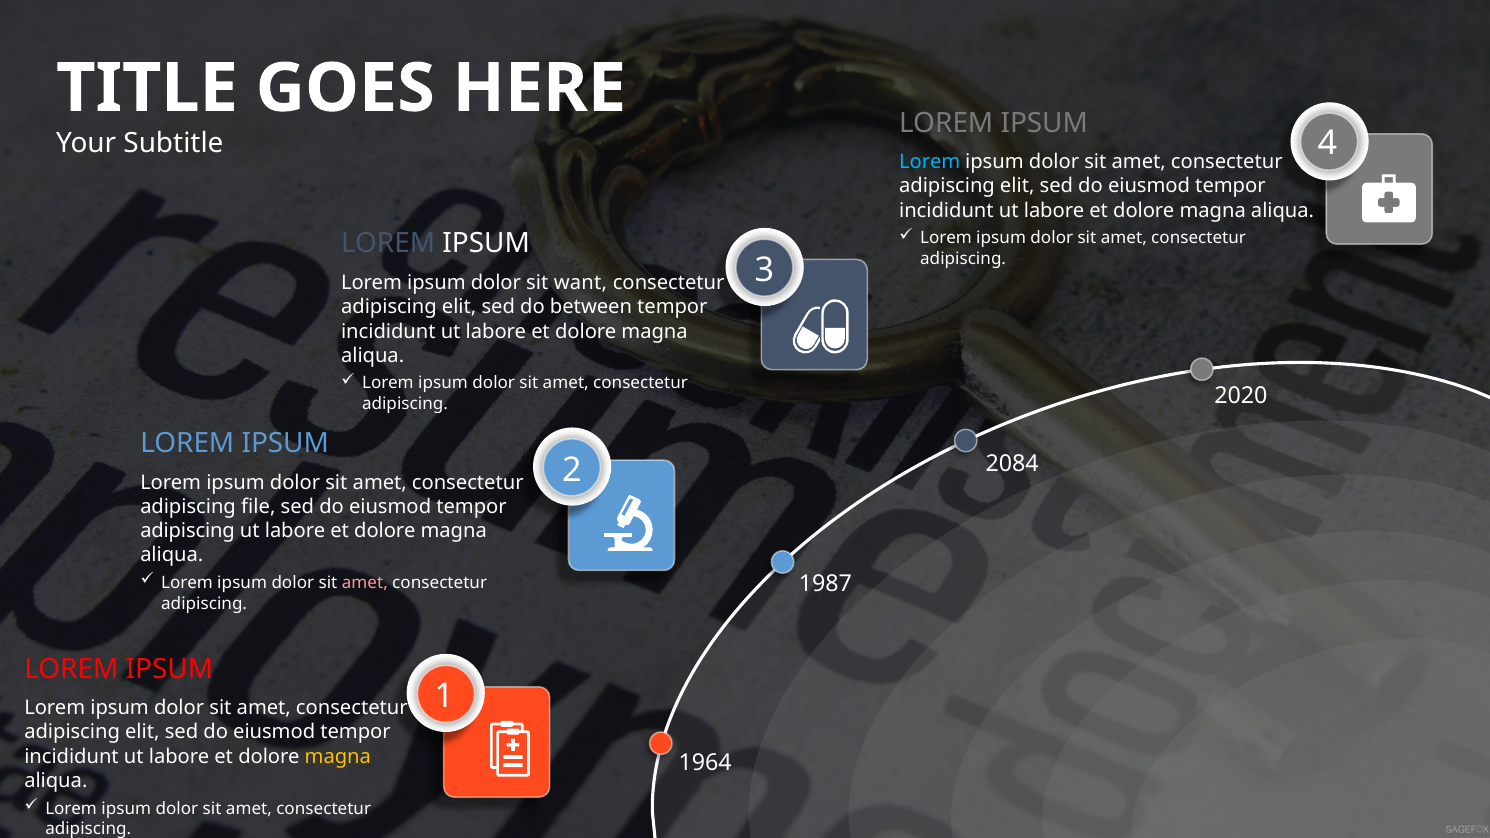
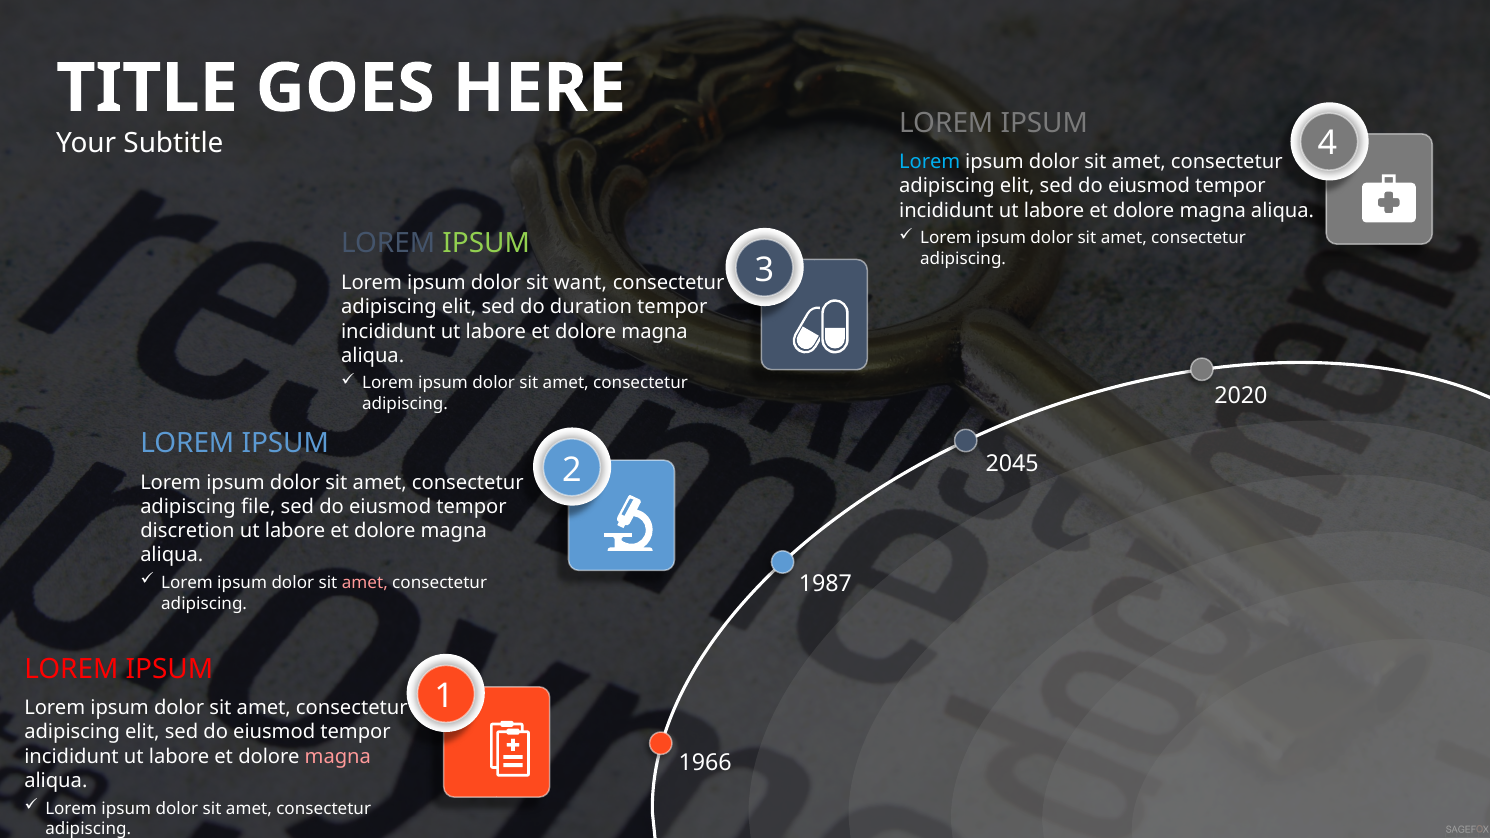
IPSUM colour: white -> light green (486, 244)
between: between -> duration (591, 307)
2084: 2084 -> 2045 (1012, 464)
adipiscing: adipiscing -> discretion (187, 531)
magna colour: yellow -> pink (338, 757)
1964: 1964 -> 1966 (705, 763)
